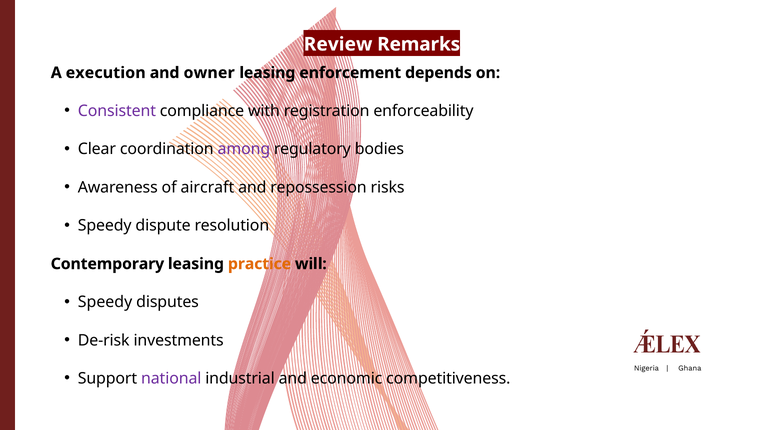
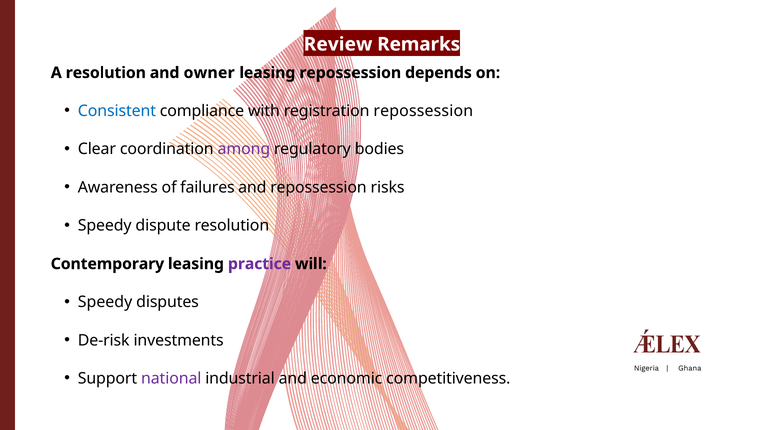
A execution: execution -> resolution (106, 73)
leasing enforcement: enforcement -> repossession (350, 73)
Consistent colour: purple -> blue (117, 111)
registration enforceability: enforceability -> repossession (423, 111)
aircraft: aircraft -> failures (207, 187)
practice colour: orange -> purple (260, 264)
